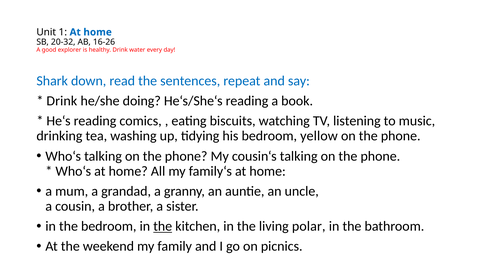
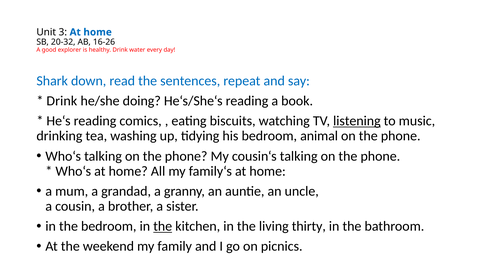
1: 1 -> 3 (63, 32)
listening underline: none -> present (357, 121)
yellow: yellow -> animal (319, 136)
polar: polar -> thirty (309, 226)
